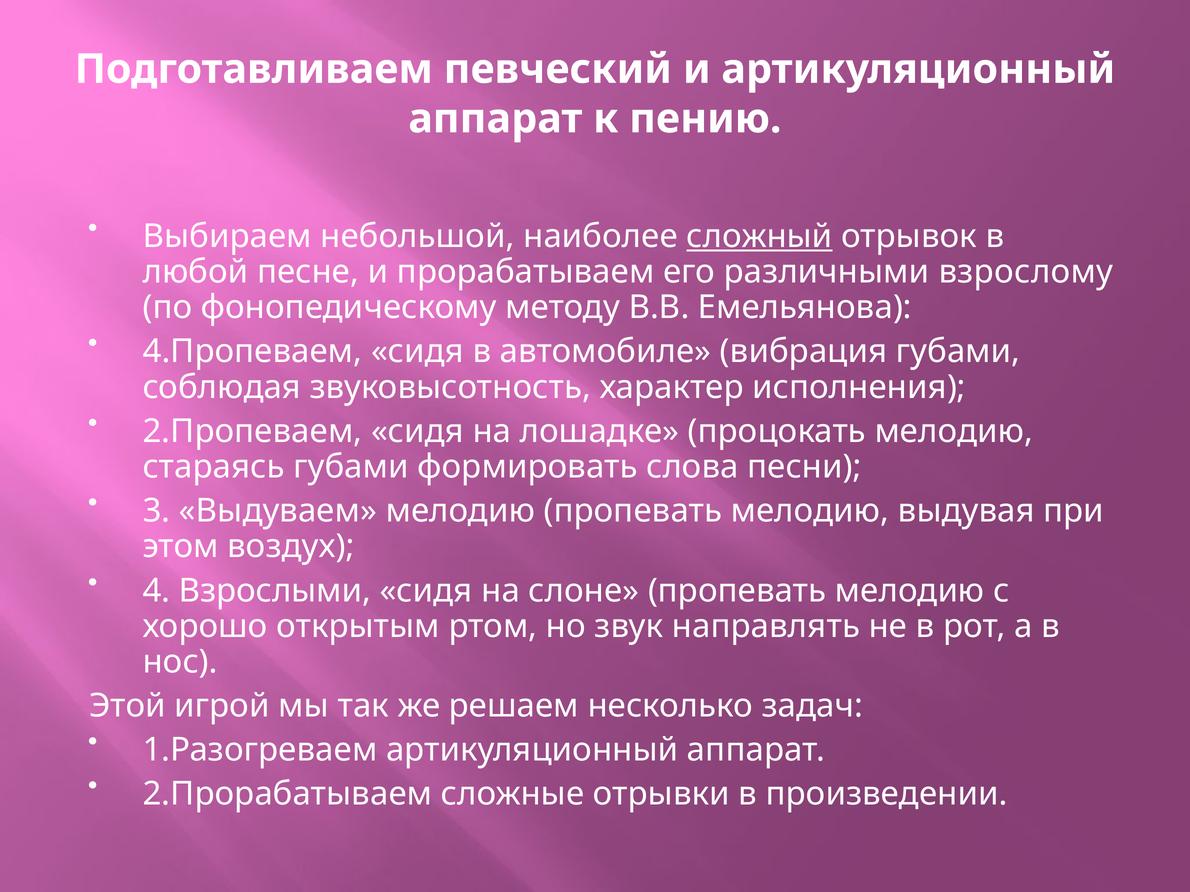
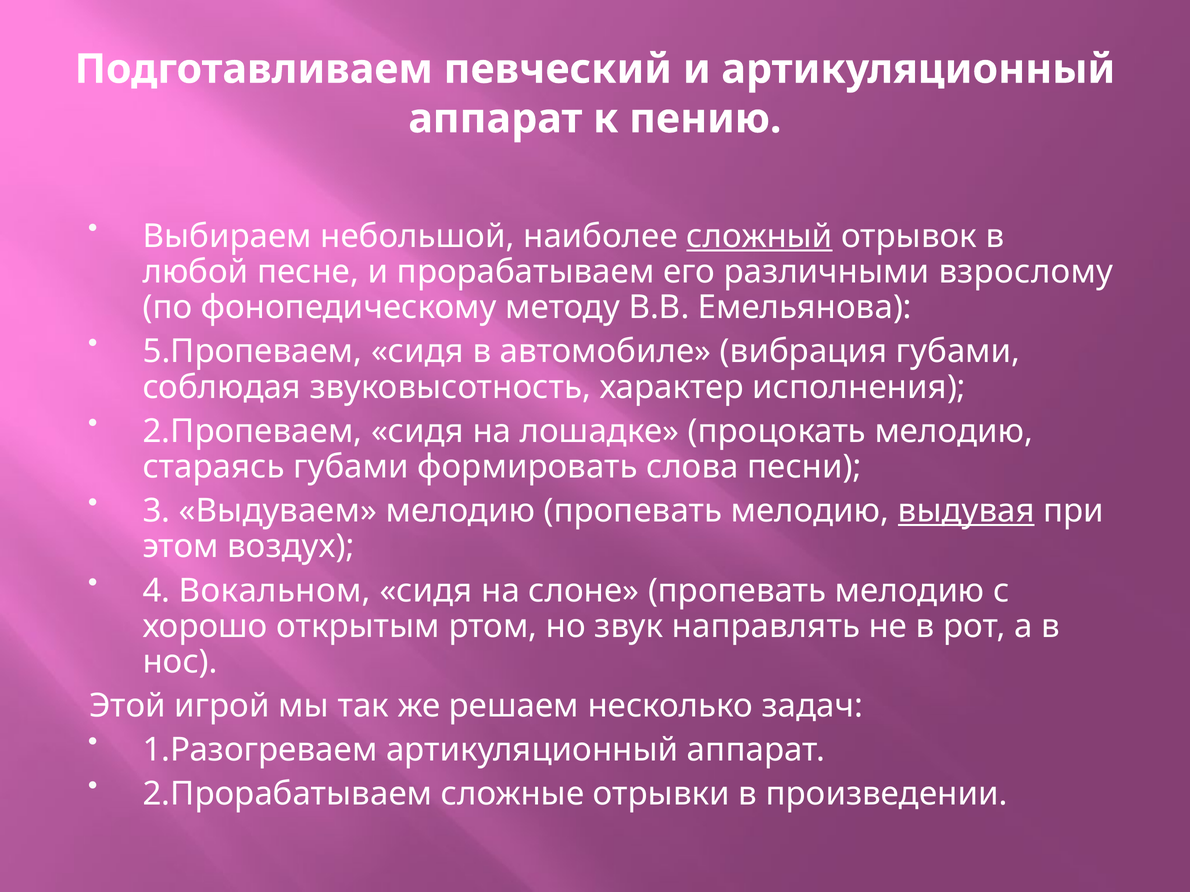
4.Пропеваем: 4.Пропеваем -> 5.Пропеваем (252, 352)
выдувая underline: none -> present (966, 511)
Взрослыми: Взрослыми -> Вокальном (275, 591)
